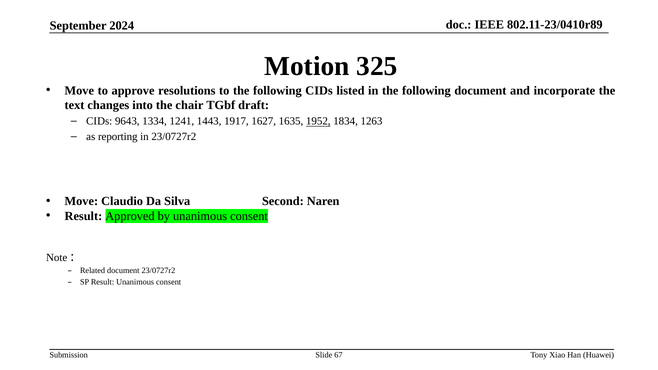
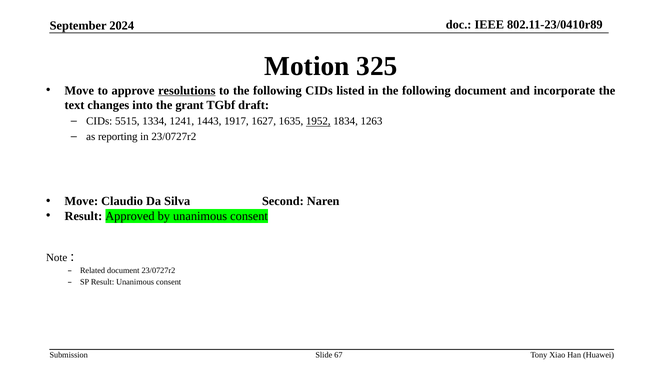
resolutions underline: none -> present (187, 91)
chair: chair -> grant (190, 105)
9643: 9643 -> 5515 (127, 121)
